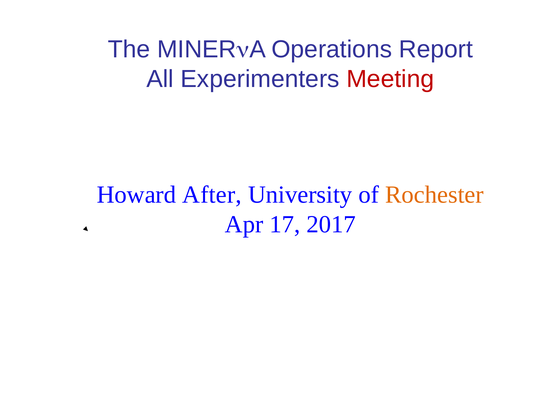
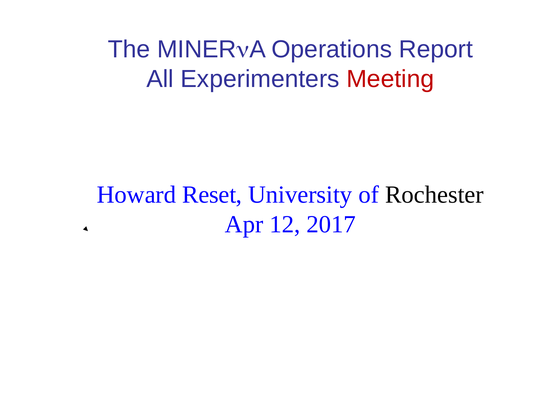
After: After -> Reset (212, 195)
Rochester colour: orange -> black (434, 195)
17: 17 -> 12 (285, 225)
